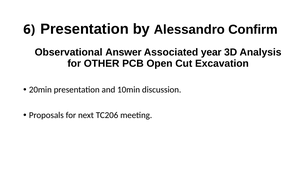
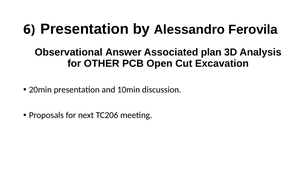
Confirm: Confirm -> Ferovila (253, 29)
year: year -> plan (211, 52)
